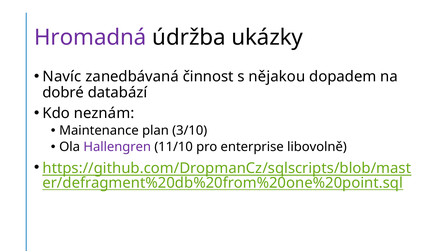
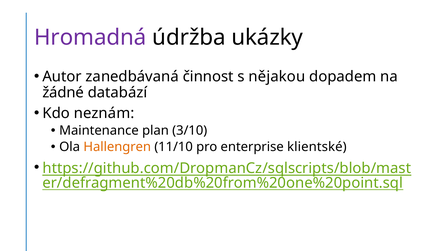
Navíc: Navíc -> Autor (62, 77)
dobré: dobré -> žádné (63, 93)
Hallengren colour: purple -> orange (117, 147)
libovolně: libovolně -> klientské (317, 147)
